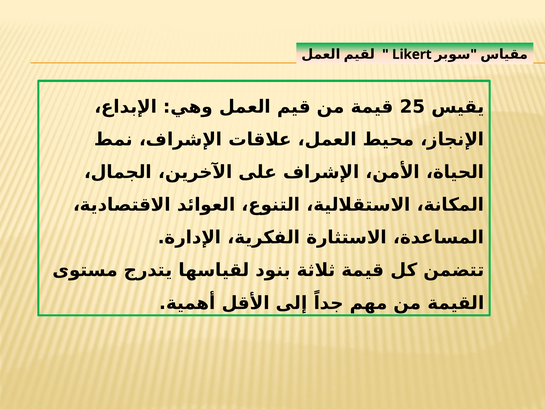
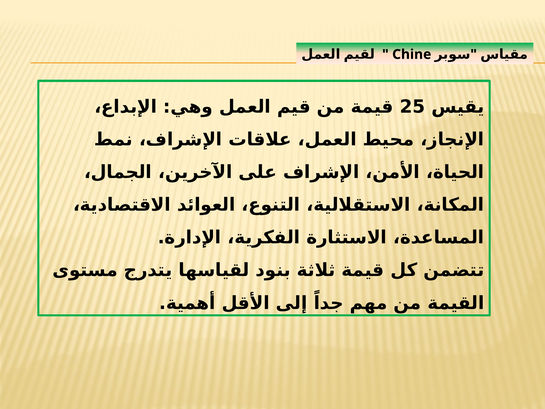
Likert: Likert -> Chine (412, 54)
